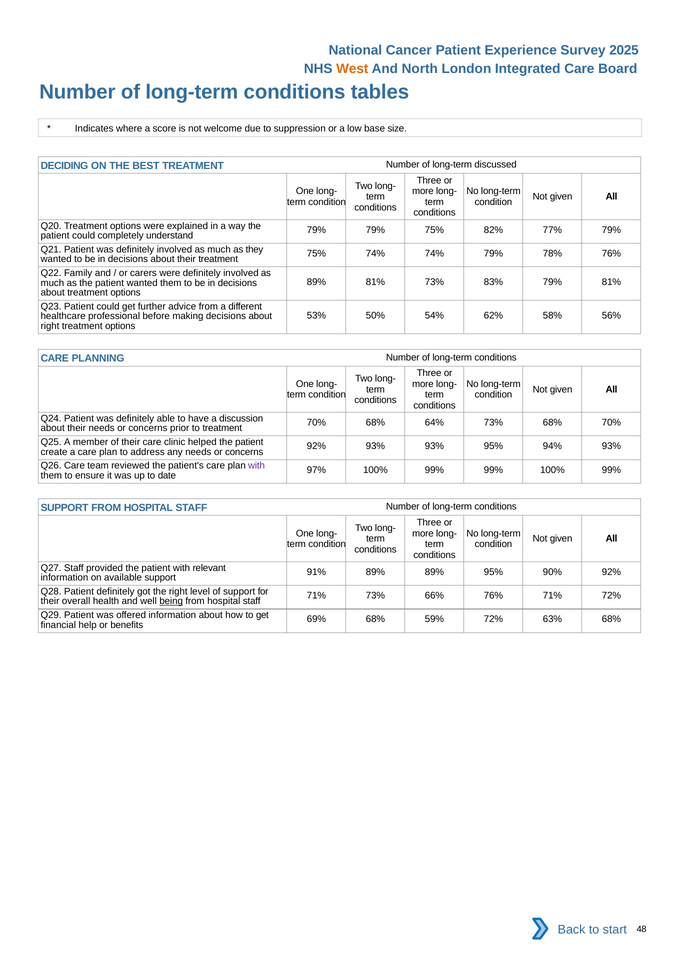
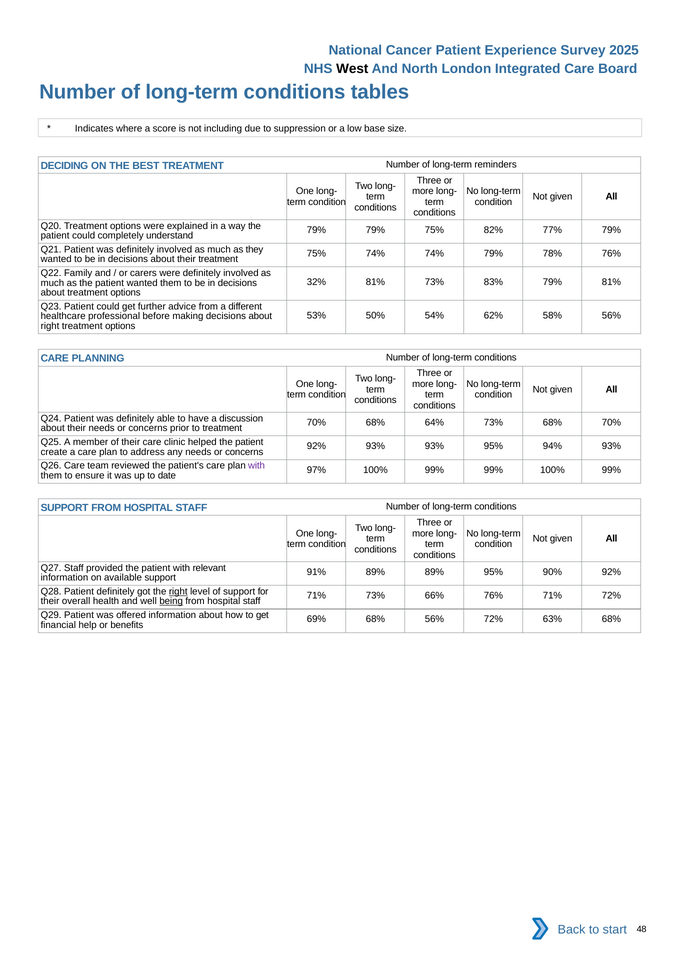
West colour: orange -> black (352, 69)
welcome: welcome -> including (223, 128)
discussed: discussed -> reminders (496, 165)
89%: 89% -> 32% (316, 282)
right underline: none -> present (178, 591)
68% 59%: 59% -> 56% (434, 619)
